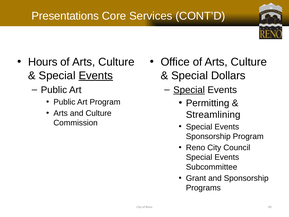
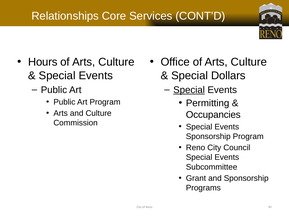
Presentations: Presentations -> Relationships (65, 16)
Events underline: present -> none (96, 75)
Streamlining: Streamlining -> Occupancies (213, 115)
